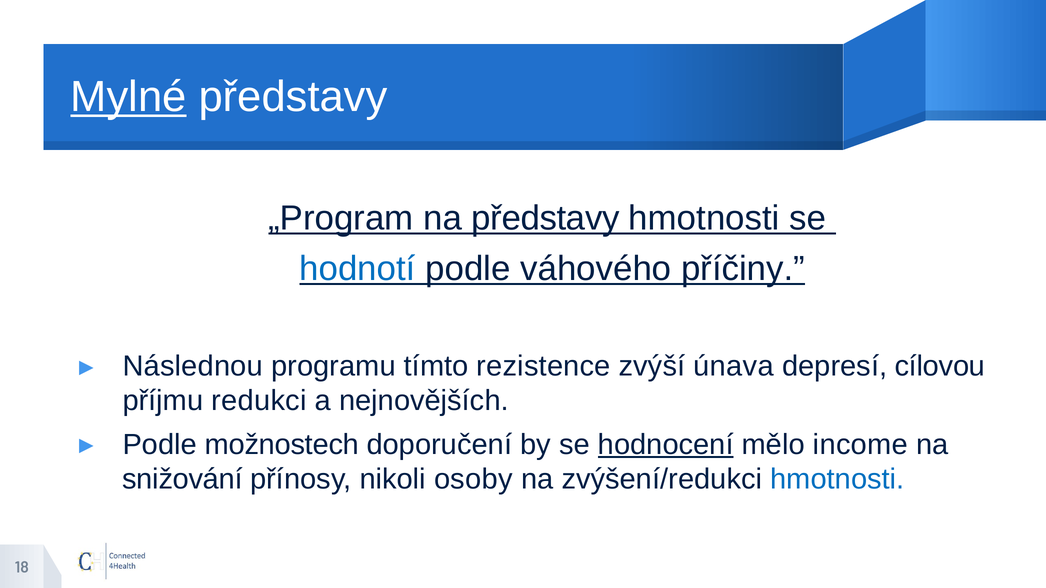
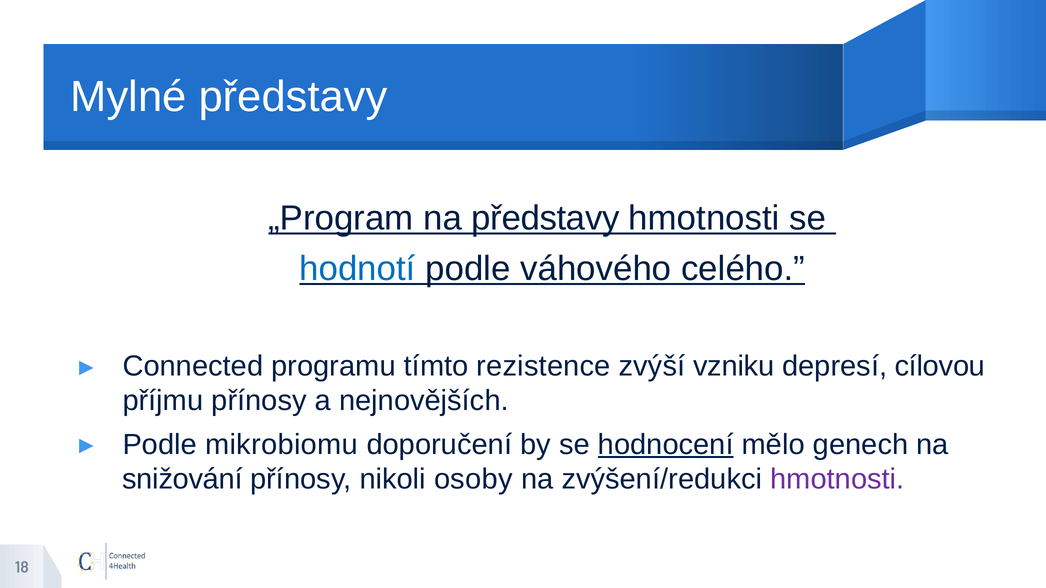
Mylné underline: present -> none (128, 97)
příčiny: příčiny -> celého (743, 269)
Následnou: Následnou -> Connected (193, 366)
únava: únava -> vzniku (734, 366)
příjmu redukci: redukci -> přínosy (259, 401)
možnostech: možnostech -> mikrobiomu (282, 445)
income: income -> genech (861, 445)
hmotnosti colour: blue -> purple (837, 480)
